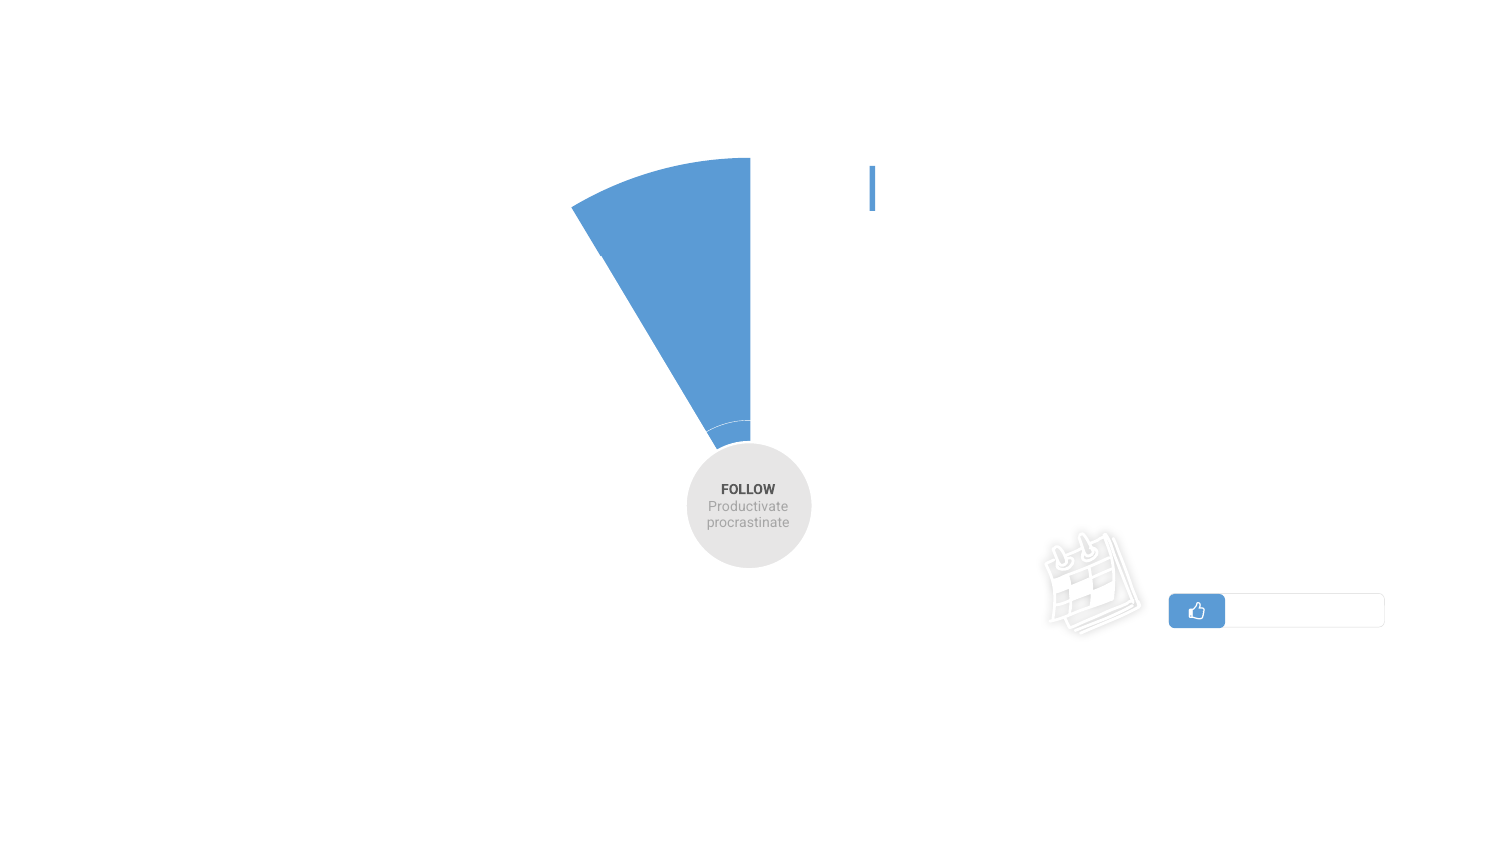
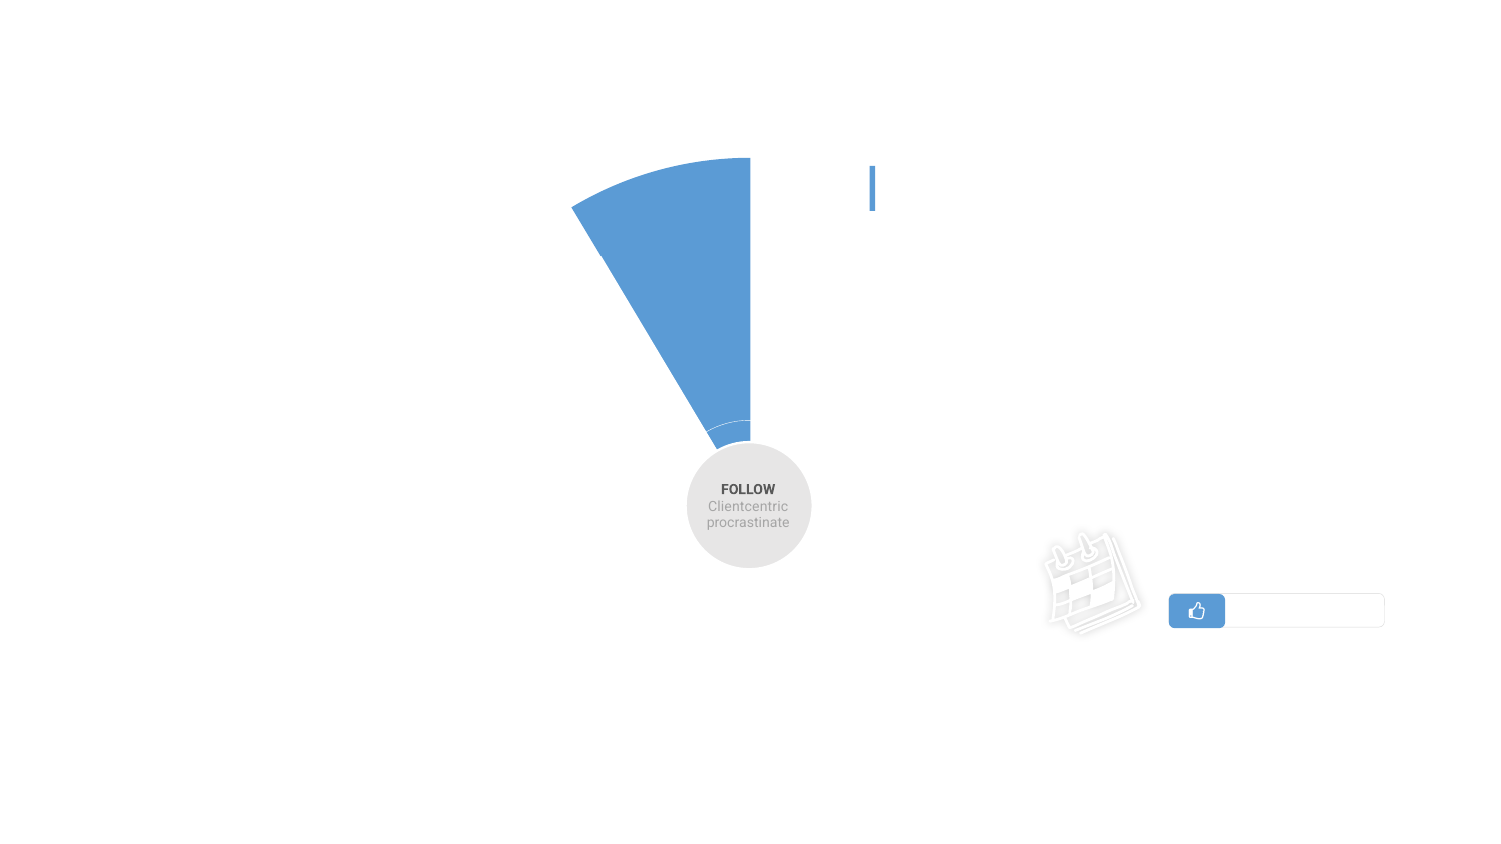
Productivate: Productivate -> Clientcentric (748, 507)
